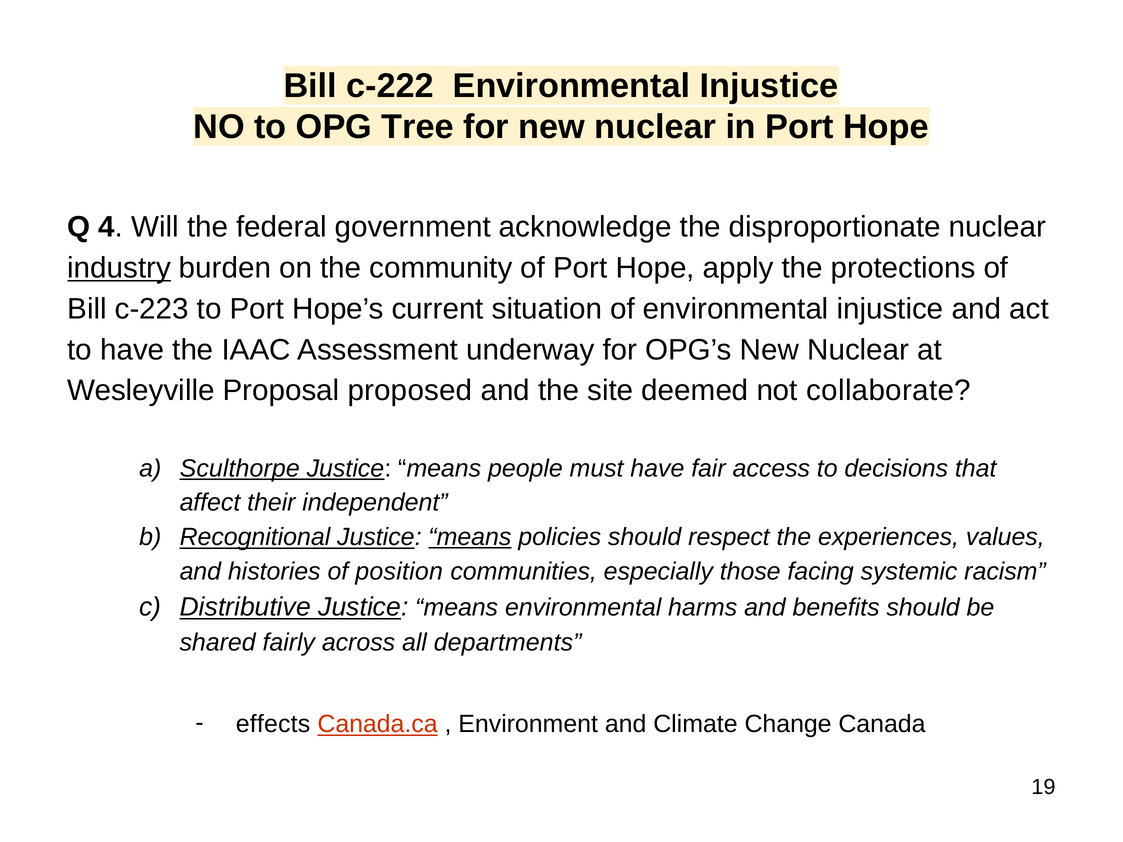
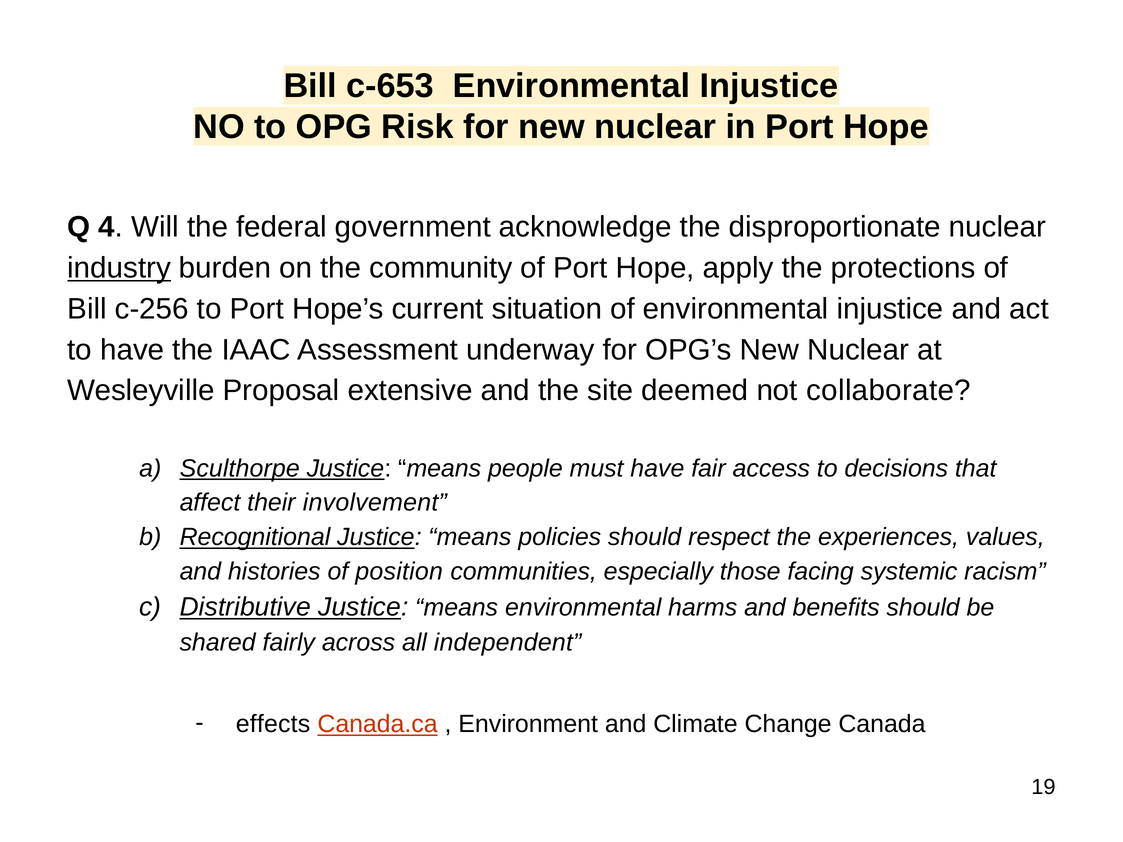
c-222: c-222 -> c-653 (390, 86)
Tree: Tree -> Risk (418, 127)
c-223: c-223 -> c-256 (152, 309)
proposed: proposed -> extensive (410, 391)
independent: independent -> involvement (375, 503)
means underline: present -> none (470, 537)
departments: departments -> independent (508, 643)
